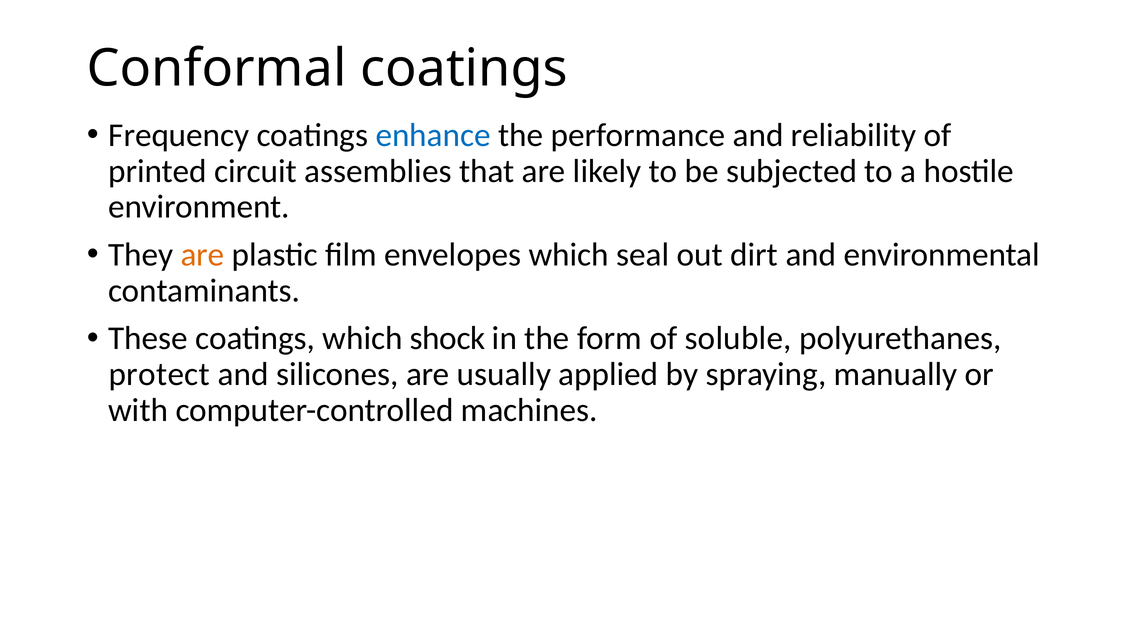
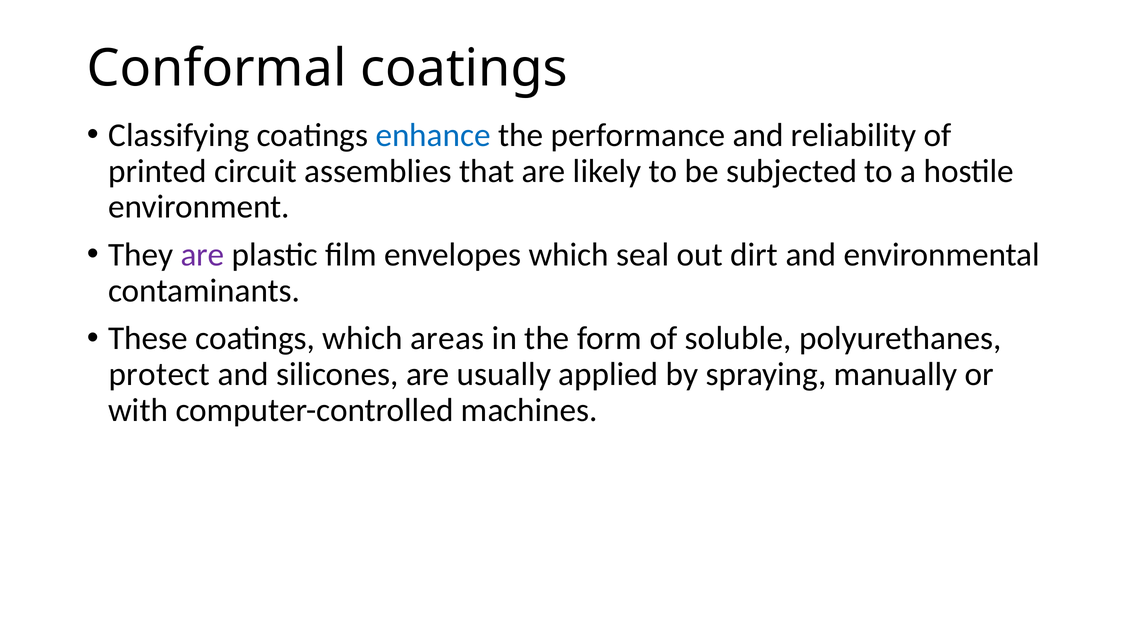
Frequency: Frequency -> Classifying (179, 135)
are colour: orange -> purple (203, 255)
shock: shock -> areas (447, 339)
